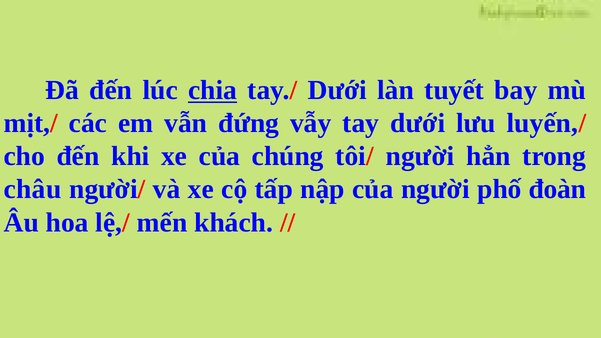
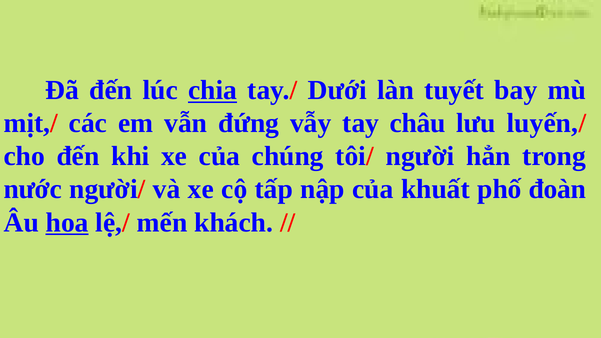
tay dưới: dưới -> châu (418, 123)
châu: châu -> nước (33, 189)
của người: người -> khuất (435, 189)
hoa underline: none -> present (67, 222)
